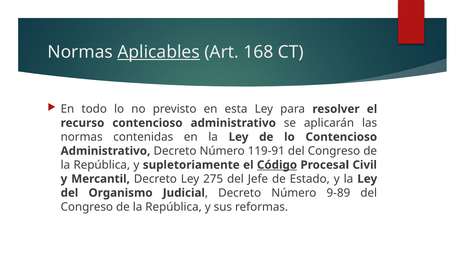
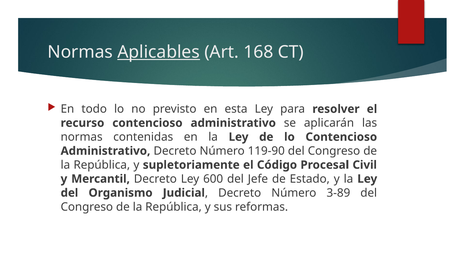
119-91: 119-91 -> 119-90 (266, 151)
Código underline: present -> none (277, 165)
275: 275 -> 600 (213, 179)
9-89: 9-89 -> 3-89 (338, 193)
